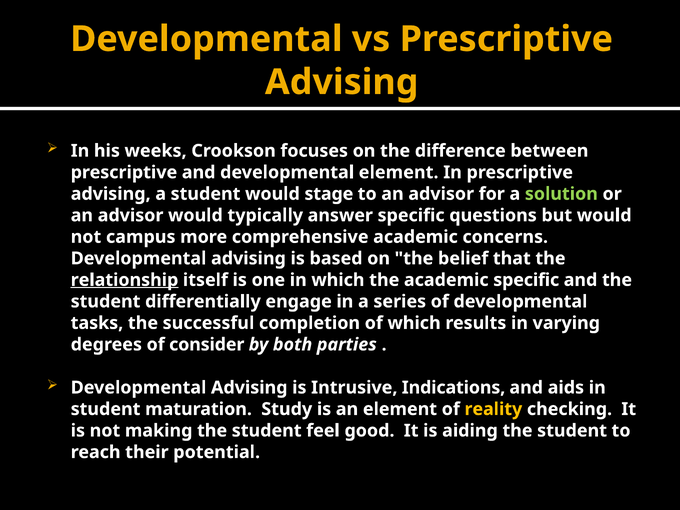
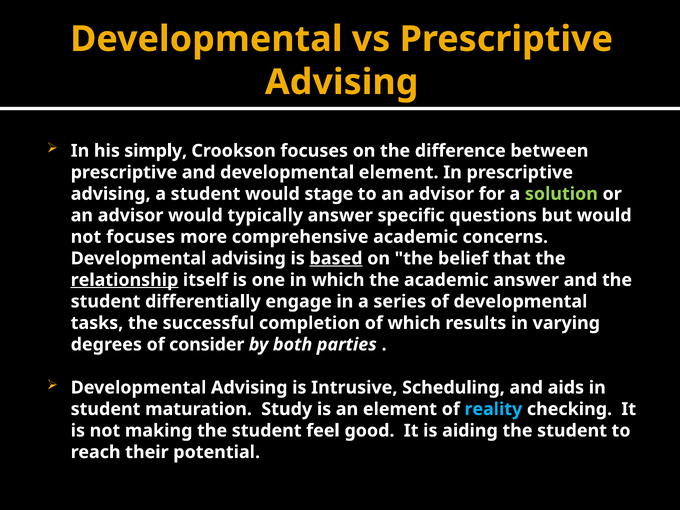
weeks: weeks -> simply (156, 151)
not campus: campus -> focuses (141, 237)
based underline: none -> present (336, 258)
academic specific: specific -> answer (526, 280)
Indications: Indications -> Scheduling (453, 388)
reality colour: yellow -> light blue (493, 409)
